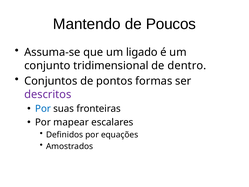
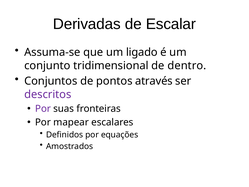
Mantendo: Mantendo -> Derivadas (87, 24)
Poucos: Poucos -> Escalar (171, 24)
formas: formas -> através (154, 81)
Por colour: blue -> purple (43, 109)
